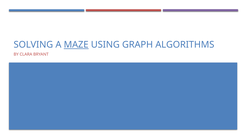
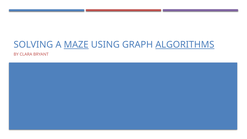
ALGORITHMS underline: none -> present (185, 45)
